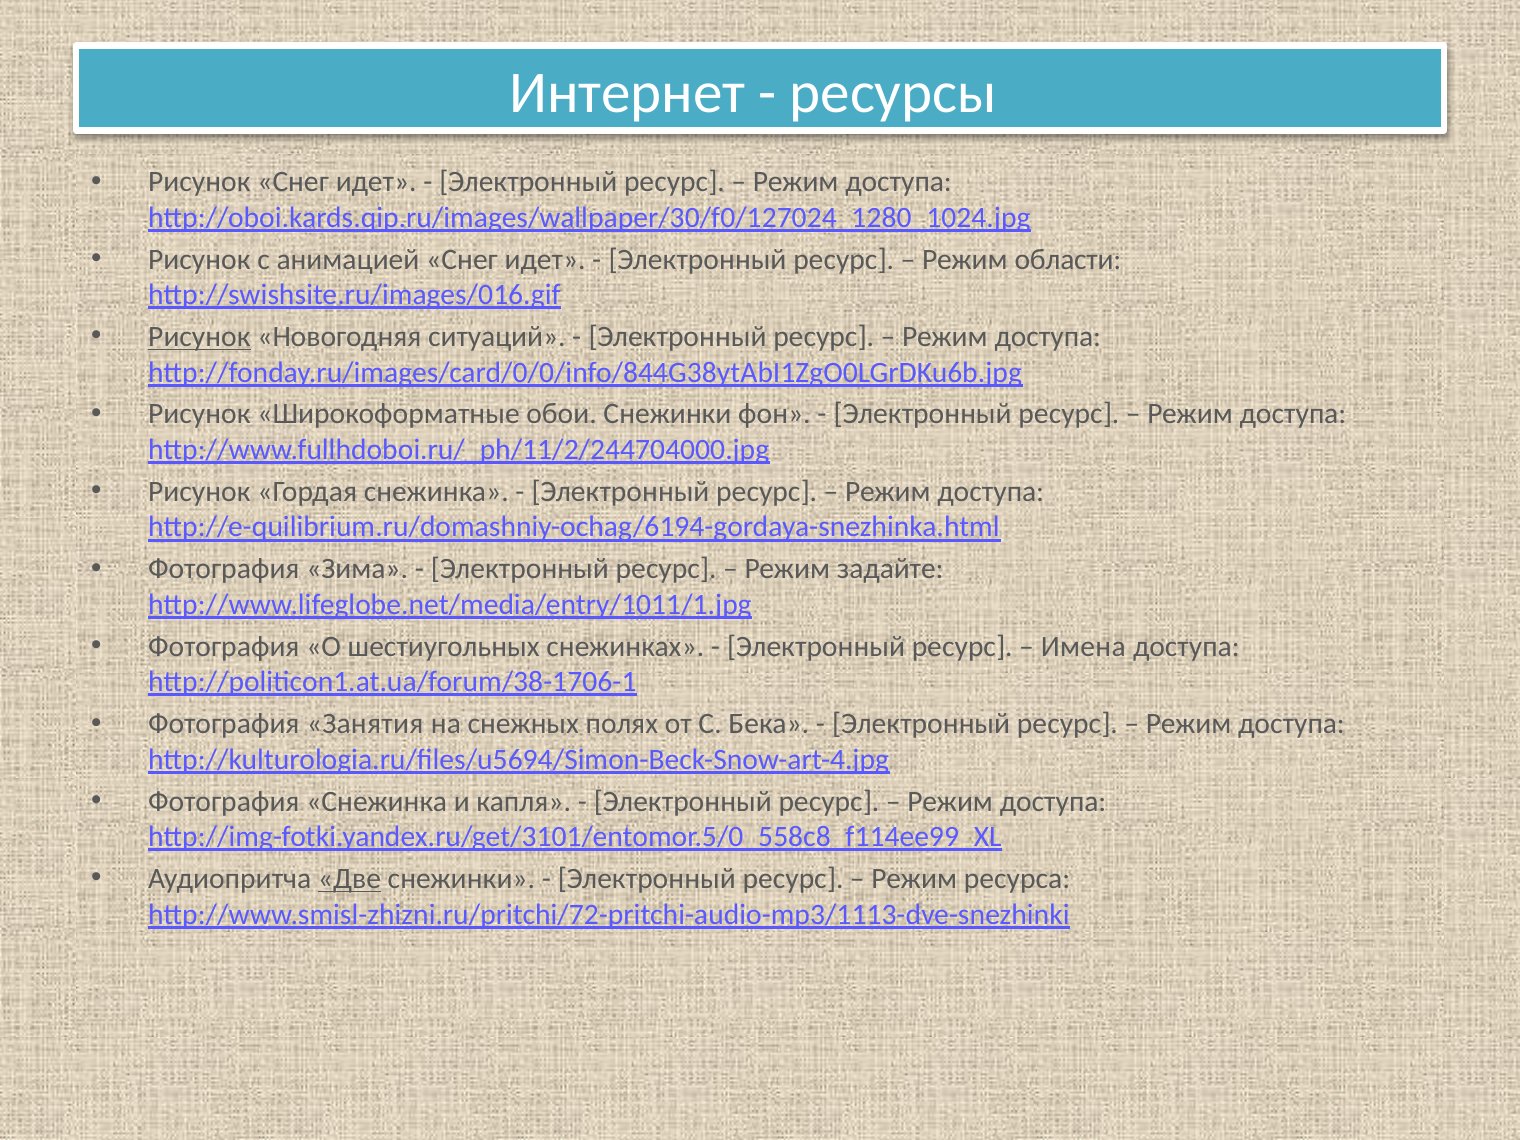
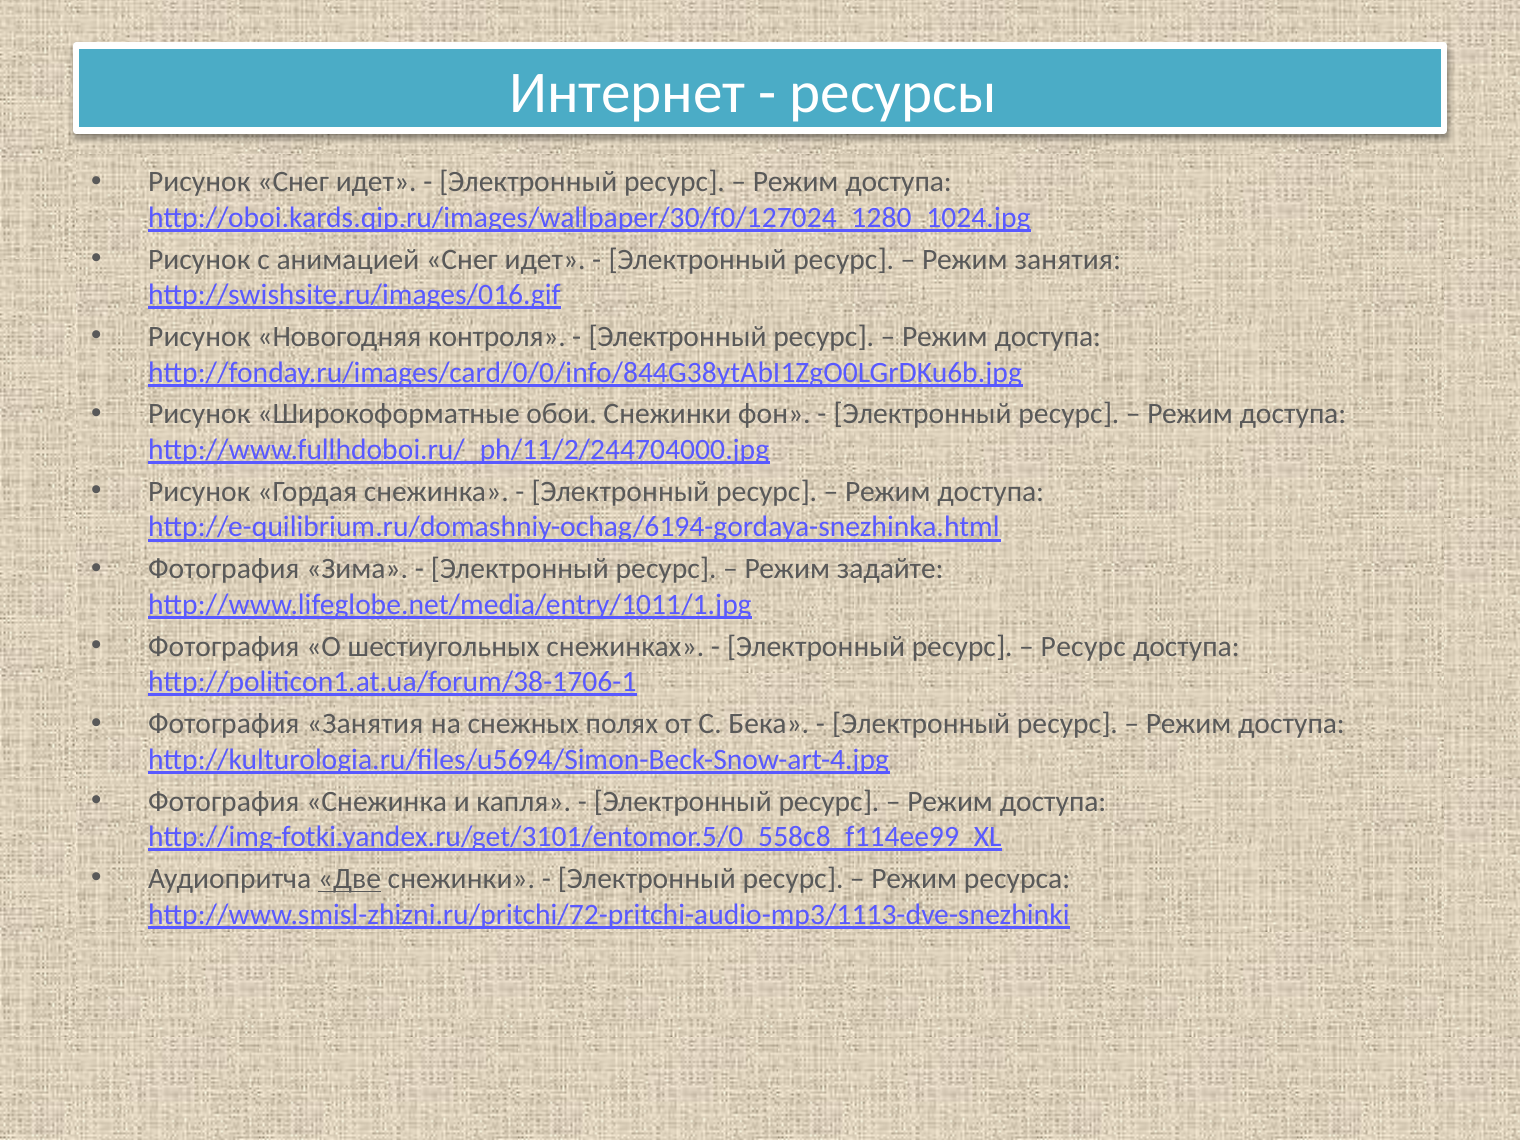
Режим области: области -> занятия (1068, 259)
Рисунок underline: present -> none (199, 337)
ситуаций: ситуаций -> контроля (497, 337)
Имена: Имена -> Ресурс (1083, 646)
